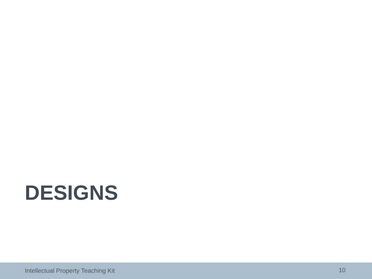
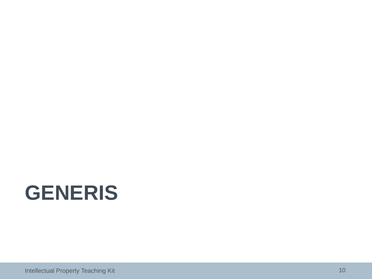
DESIGNS: DESIGNS -> GENERIS (71, 193)
